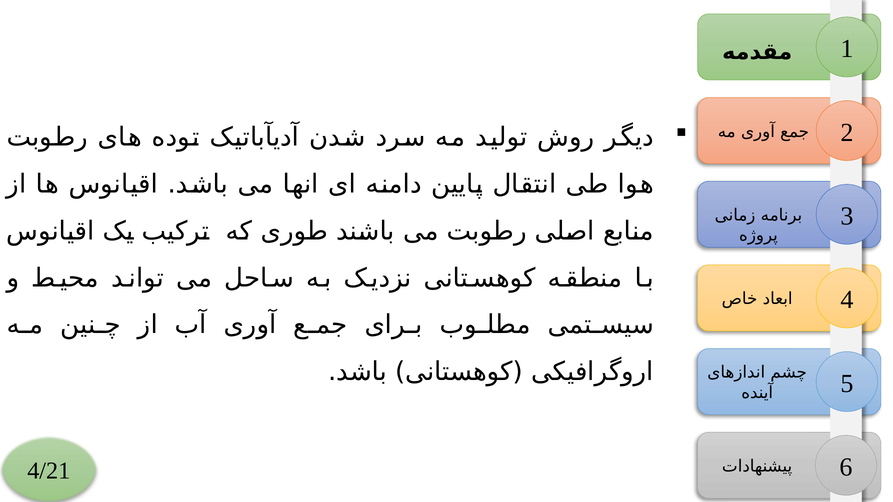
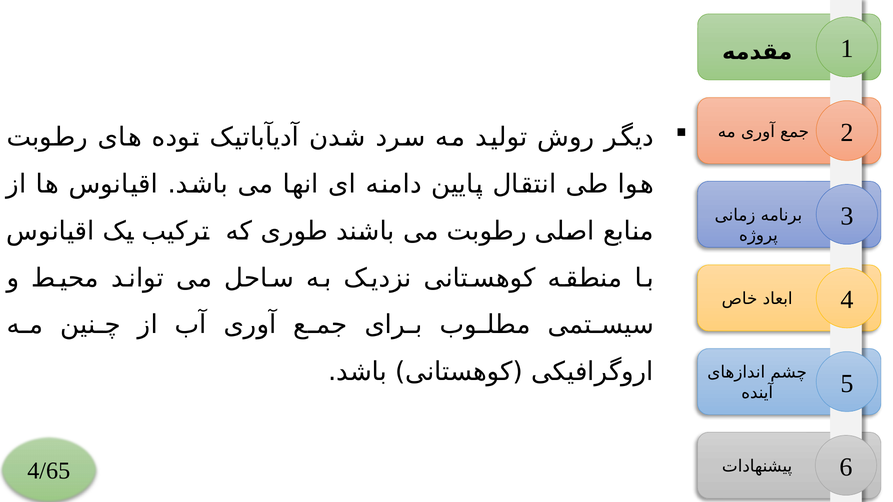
4/21: 4/21 -> 4/65 (49, 471)
